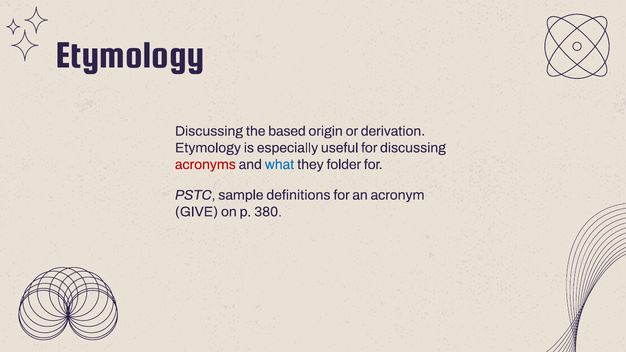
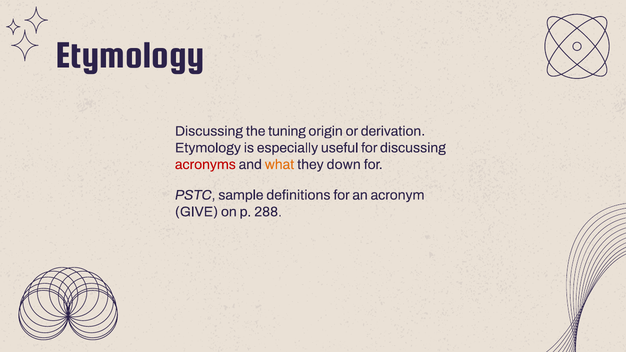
based: based -> tuning (287, 131)
what colour: blue -> orange (280, 165)
folder: folder -> down (344, 165)
380: 380 -> 288 (268, 212)
